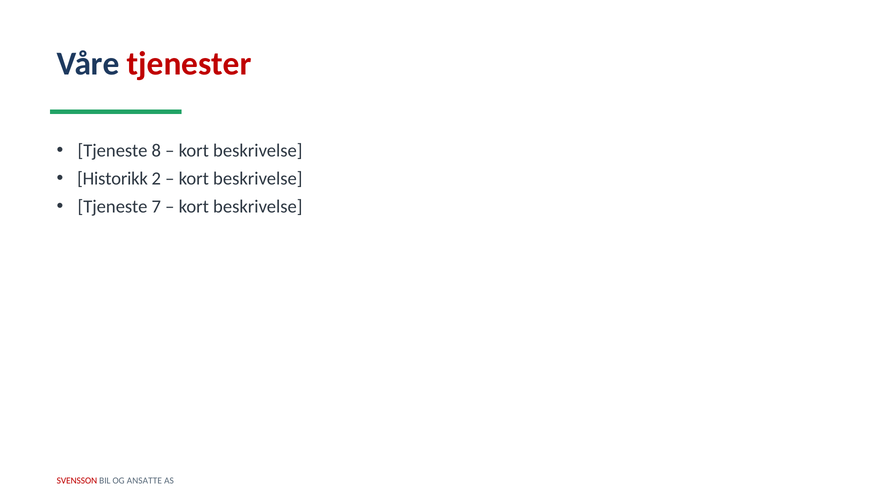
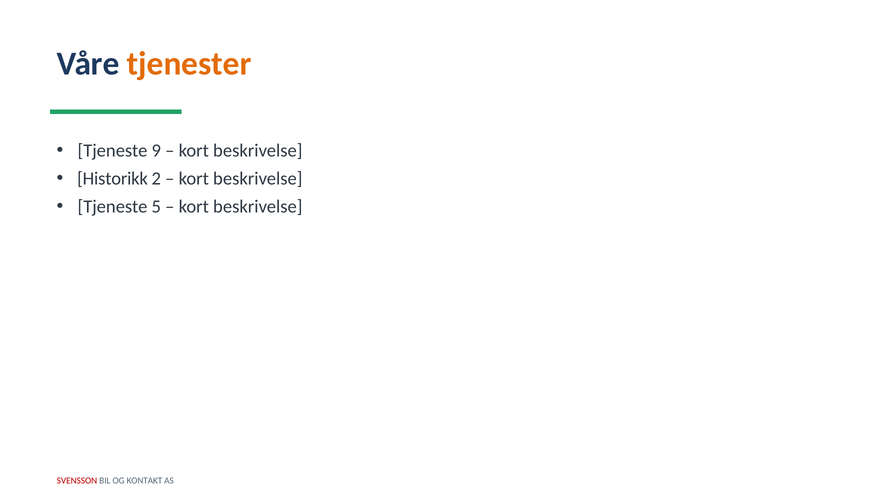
tjenester colour: red -> orange (189, 64)
8: 8 -> 9 (156, 151)
7: 7 -> 5 (156, 207)
ANSATTE: ANSATTE -> KONTAKT (144, 481)
